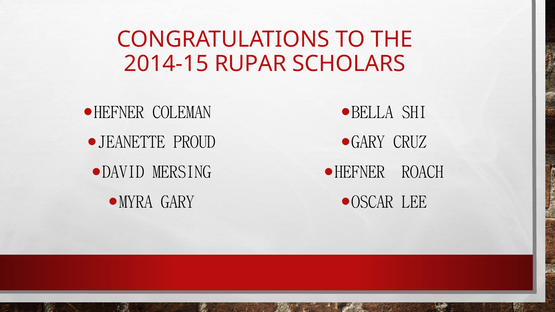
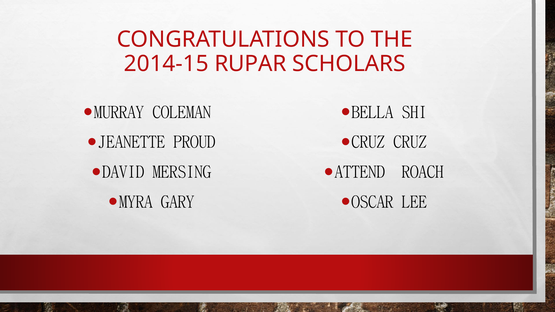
HEFNER: HEFNER -> MURRAY (119, 113)
GARY: GARY -> CRUZ (368, 143)
HEFNER: HEFNER -> ATTEND (360, 172)
